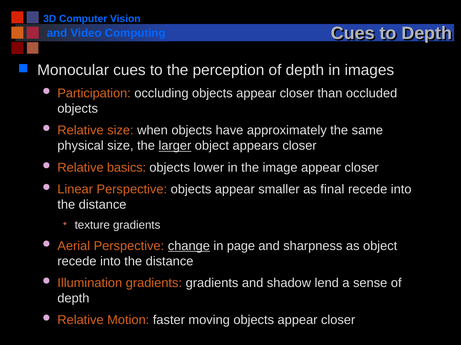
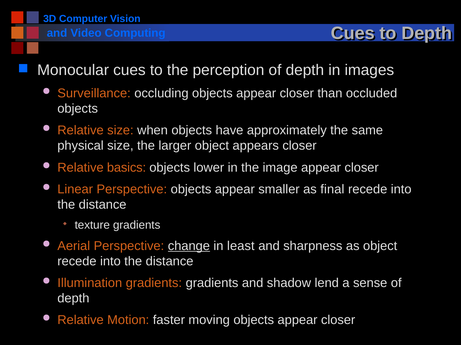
Participation: Participation -> Surveillance (94, 94)
larger underline: present -> none (175, 146)
page: page -> least (241, 246)
